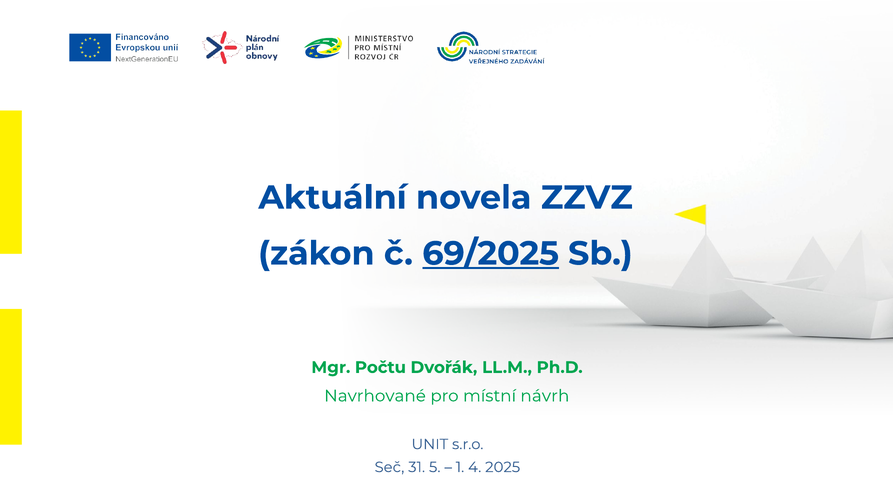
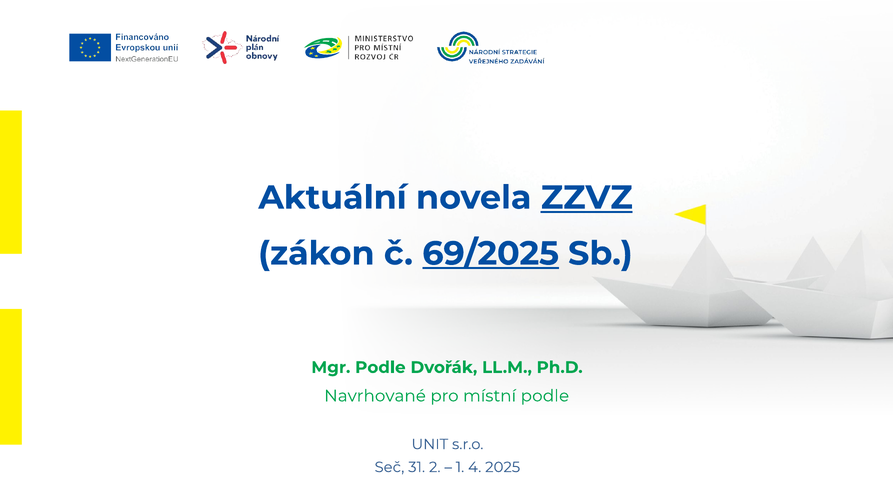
ZZVZ underline: none -> present (587, 198)
Mgr Počtu: Počtu -> Podle (380, 368)
místní návrh: návrh -> podle (545, 396)
5: 5 -> 2 (435, 467)
